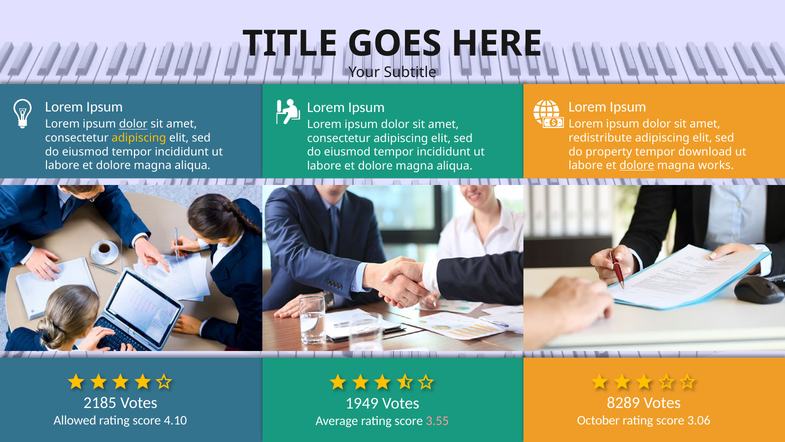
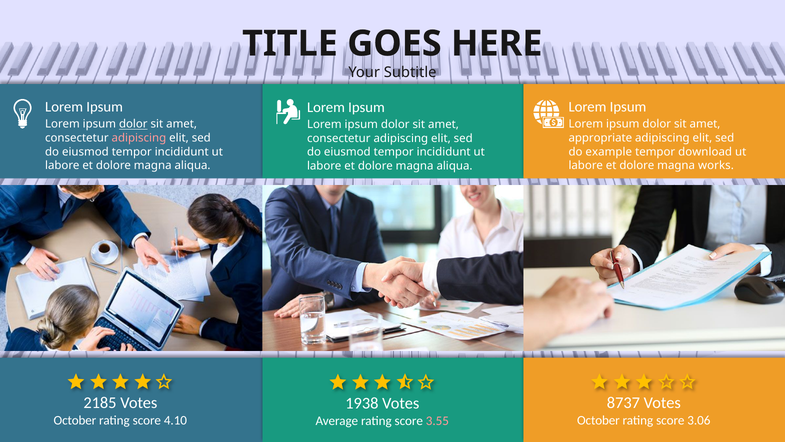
adipiscing colour: yellow -> pink (139, 138)
redistribute: redistribute -> appropriate (600, 138)
property: property -> example (609, 152)
dolore underline: present -> none (637, 165)
8289: 8289 -> 8737 (623, 403)
1949: 1949 -> 1938 (362, 403)
Allowed: Allowed -> October (75, 420)
